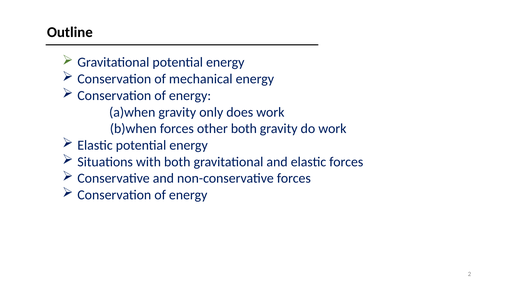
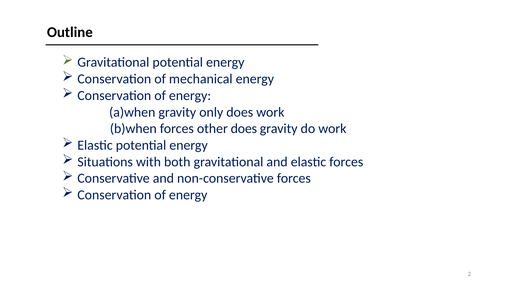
other both: both -> does (244, 129)
